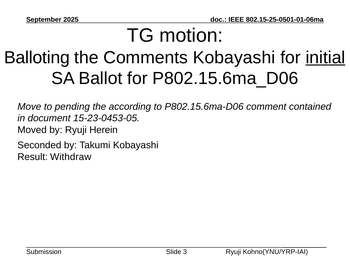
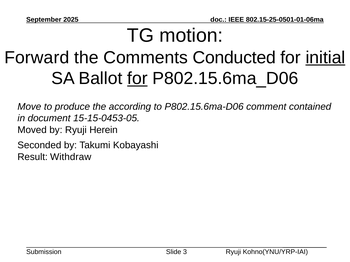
Balloting: Balloting -> Forward (37, 58)
Comments Kobayashi: Kobayashi -> Conducted (234, 58)
for underline: none -> present (137, 79)
pending: pending -> produce (72, 107)
15-23-0453-05: 15-23-0453-05 -> 15-15-0453-05 (106, 118)
